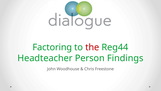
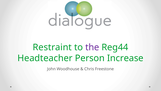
Factoring: Factoring -> Restraint (52, 47)
the colour: red -> purple (92, 47)
Findings: Findings -> Increase (125, 58)
